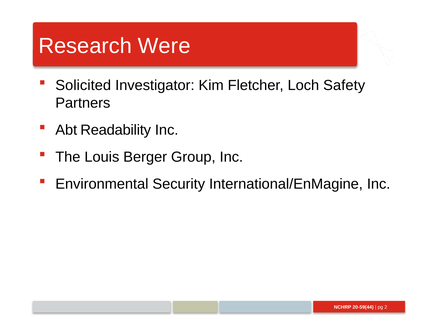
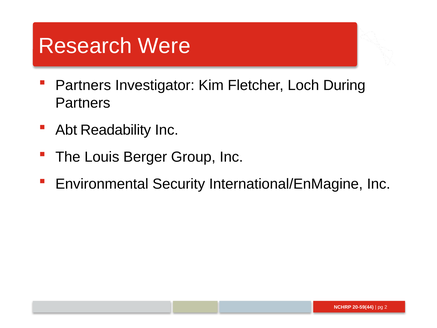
Solicited: Solicited -> Partners (83, 85)
Safety: Safety -> During (344, 85)
